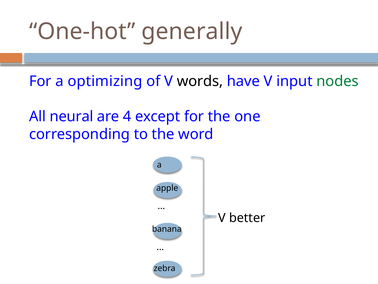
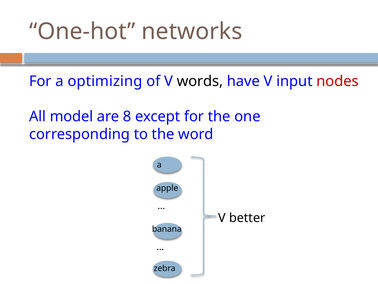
generally: generally -> networks (192, 32)
nodes colour: green -> red (338, 81)
neural: neural -> model (71, 116)
4: 4 -> 8 (127, 116)
